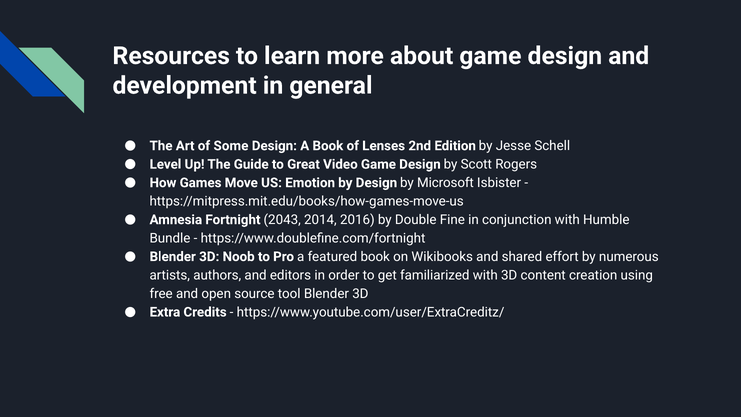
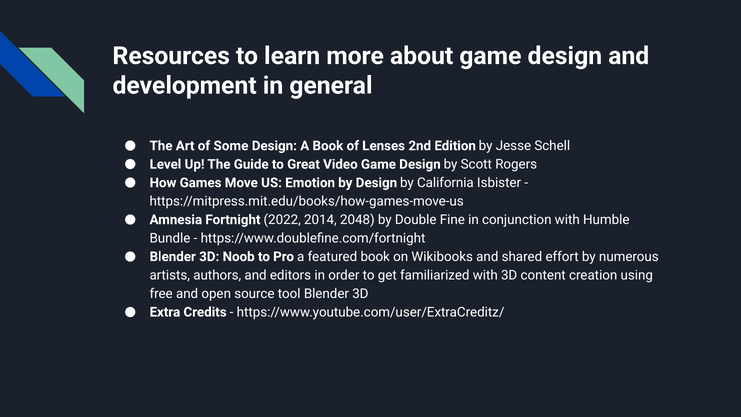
Microsoft: Microsoft -> California (445, 183)
2043: 2043 -> 2022 (282, 220)
2016: 2016 -> 2048 (357, 220)
